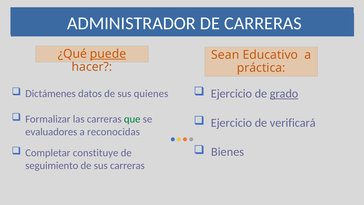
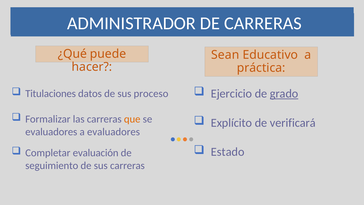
puede underline: present -> none (108, 54)
Dictámenes: Dictámenes -> Titulaciones (51, 94)
quienes: quienes -> proceso (151, 94)
que colour: green -> orange (132, 119)
Ejercicio: Ejercicio -> Explícito (231, 123)
a reconocidas: reconocidas -> evaluadores (114, 132)
Bienes: Bienes -> Estado (228, 152)
constituye: constituye -> evaluación (96, 153)
